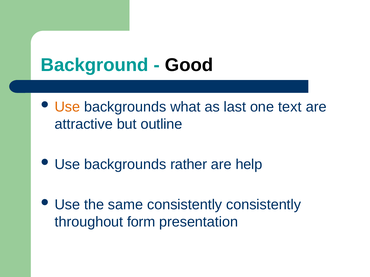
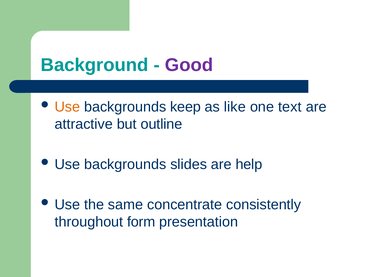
Good colour: black -> purple (189, 65)
what: what -> keep (186, 107)
last: last -> like (235, 107)
rather: rather -> slides (189, 165)
same consistently: consistently -> concentrate (185, 205)
